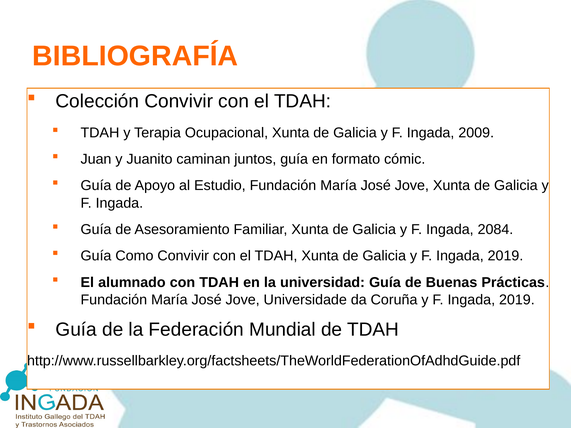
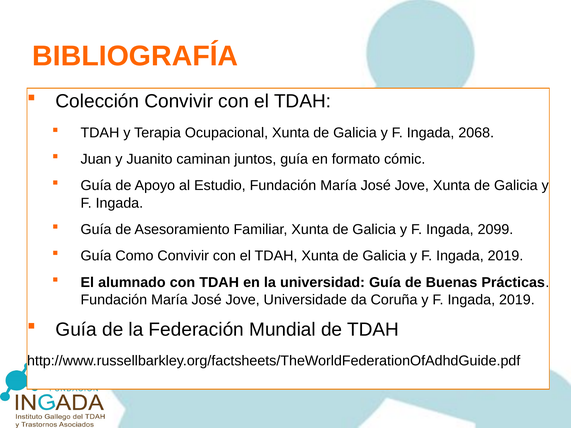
2009: 2009 -> 2068 (476, 133)
2084: 2084 -> 2099 (495, 230)
